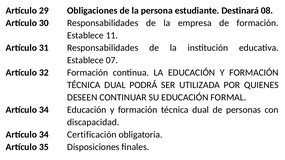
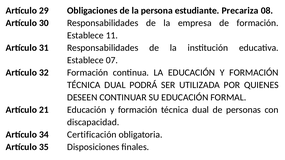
Destinará: Destinará -> Precariza (240, 11)
34: 34 -> 21 (44, 110)
